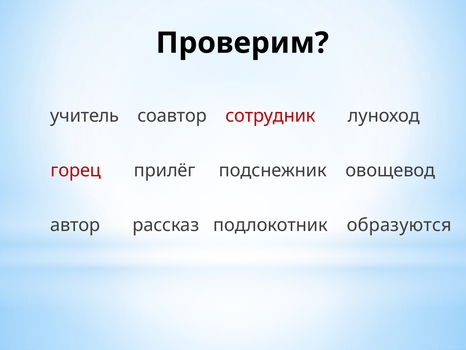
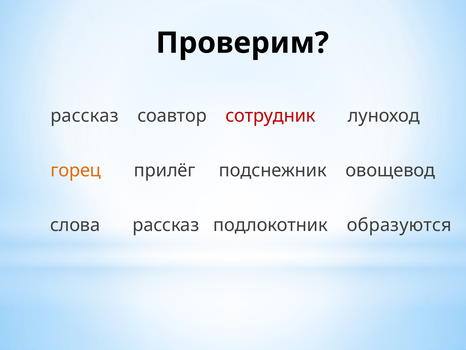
учитель: учитель -> рассказ (85, 116)
горец colour: red -> orange (76, 170)
автор: автор -> слова (75, 225)
